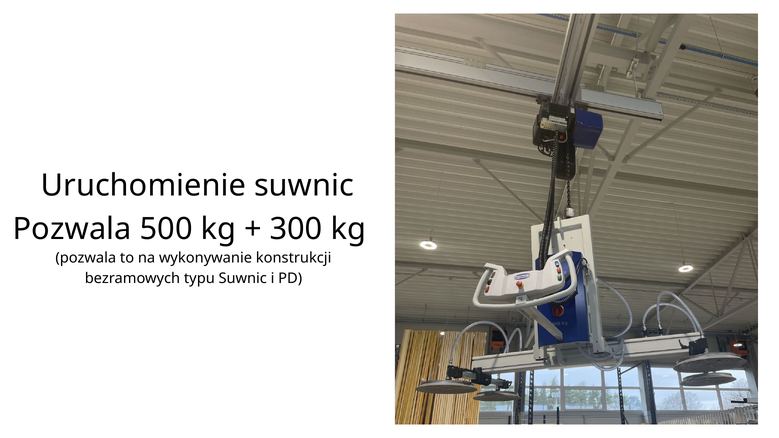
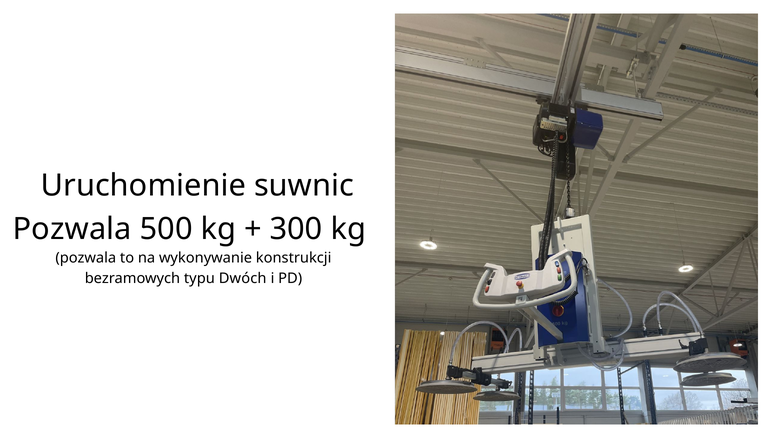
typu Suwnic: Suwnic -> Dwóch (243, 279)
